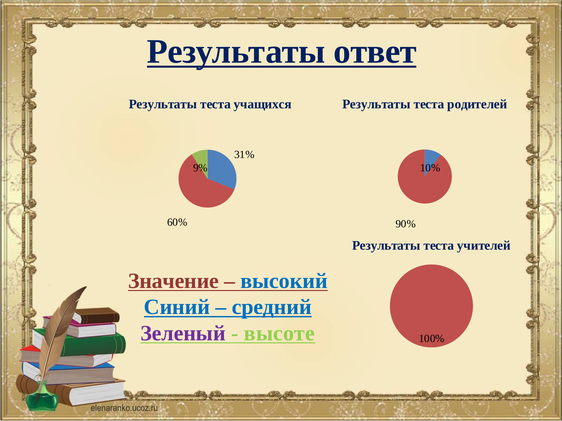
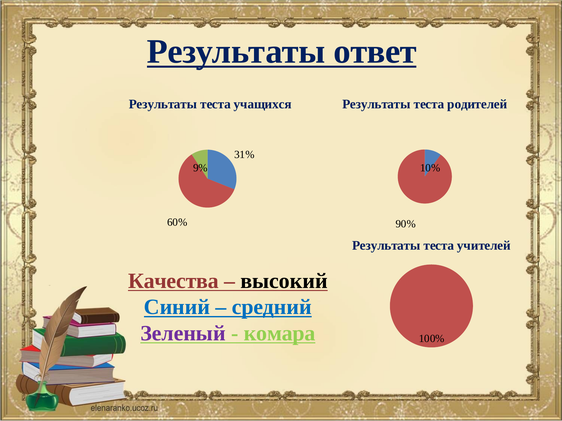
Значение: Значение -> Качества (173, 281)
высокий colour: blue -> black (284, 281)
высоте: высоте -> комара (280, 334)
